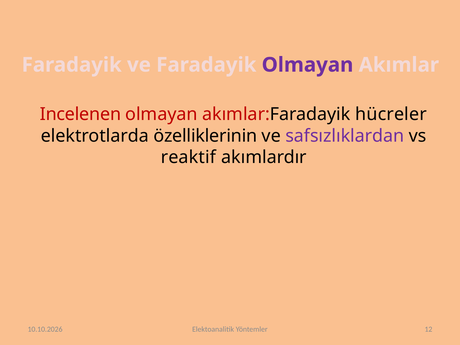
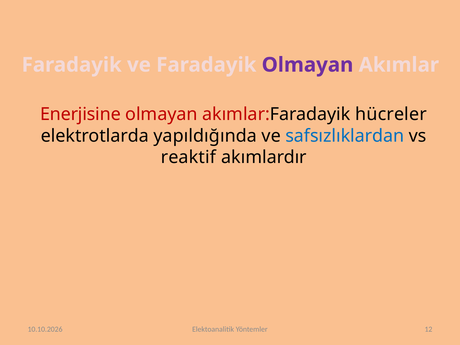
Incelenen: Incelenen -> Enerjisine (80, 114)
özelliklerinin: özelliklerinin -> yapıldığında (205, 136)
safsızlıklardan colour: purple -> blue (345, 136)
